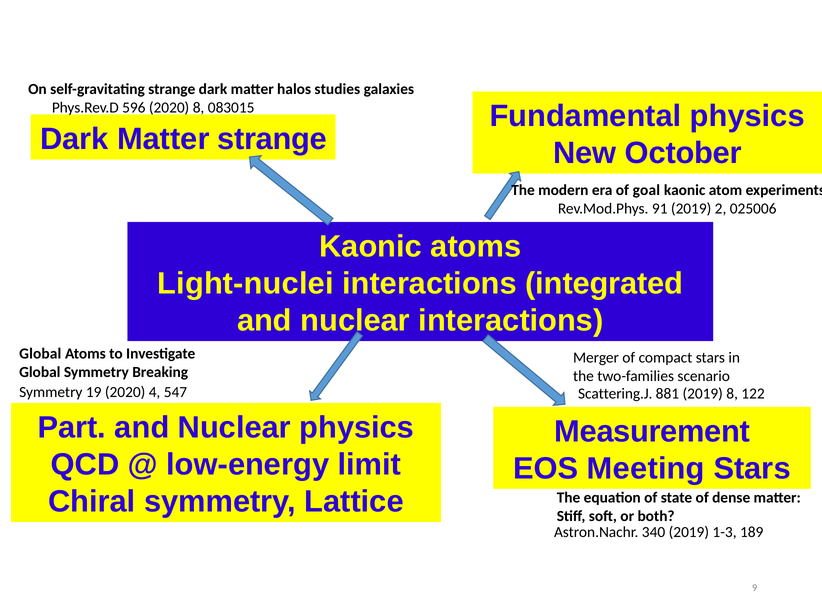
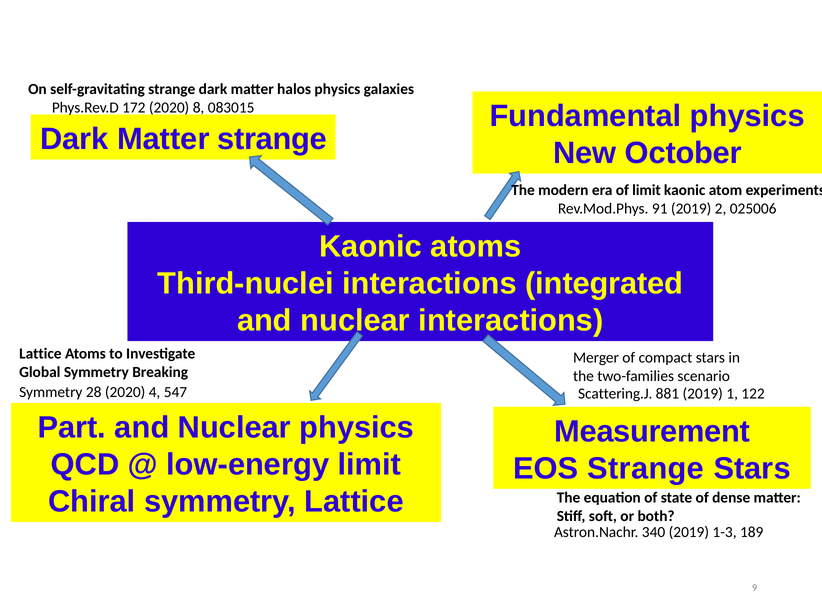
halos studies: studies -> physics (337, 89)
596: 596 -> 172 (134, 108)
of goal: goal -> limit (647, 190)
Light-nuclei: Light-nuclei -> Third-nuclei (246, 284)
Global: Global -> Lattice (40, 354)
19: 19 -> 28 (94, 393)
2019 8: 8 -> 1 (732, 394)
EOS Meeting: Meeting -> Strange (646, 469)
